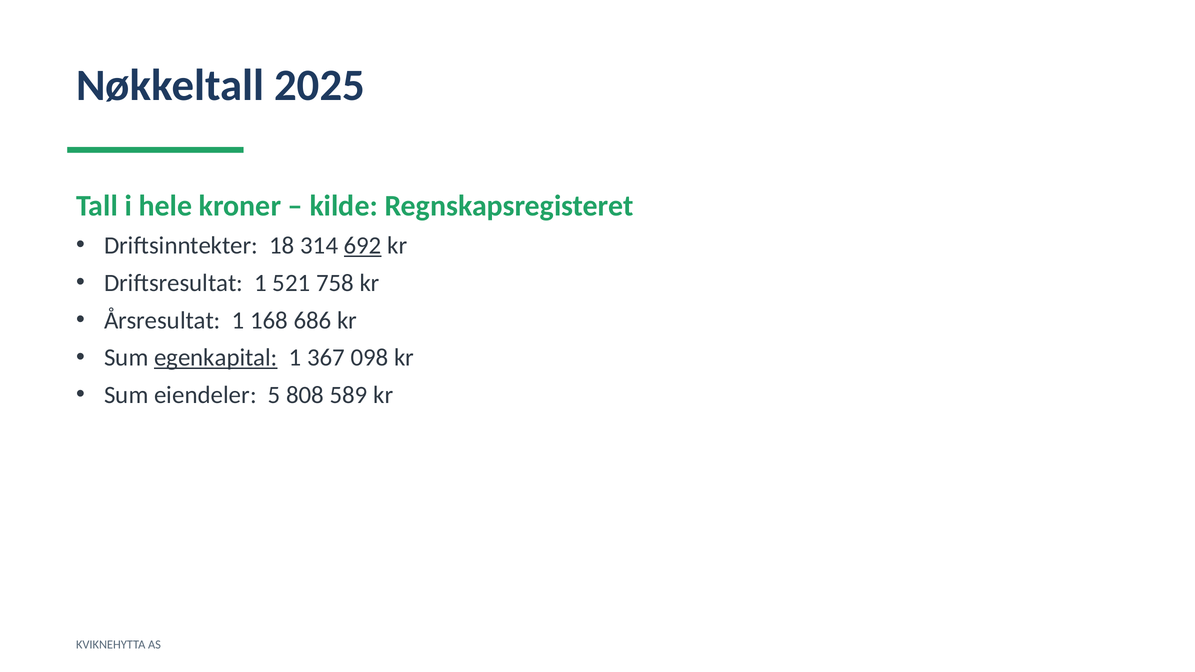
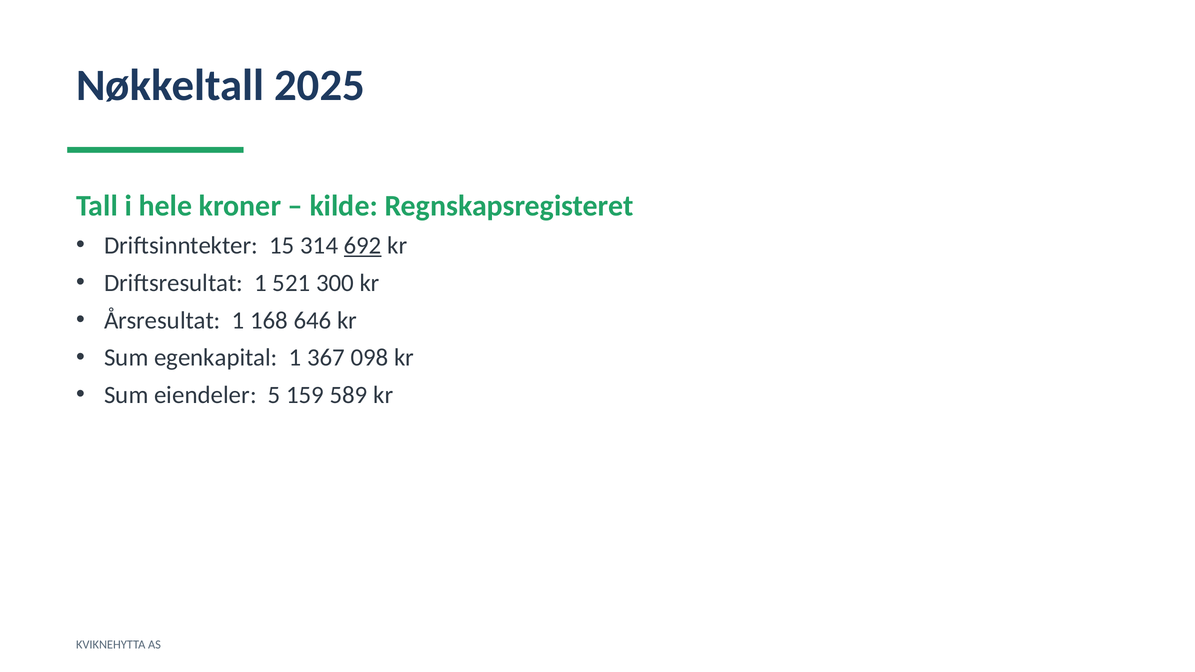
18: 18 -> 15 (282, 246)
758: 758 -> 300 (335, 283)
686: 686 -> 646 (313, 320)
egenkapital underline: present -> none (216, 358)
808: 808 -> 159 (305, 395)
